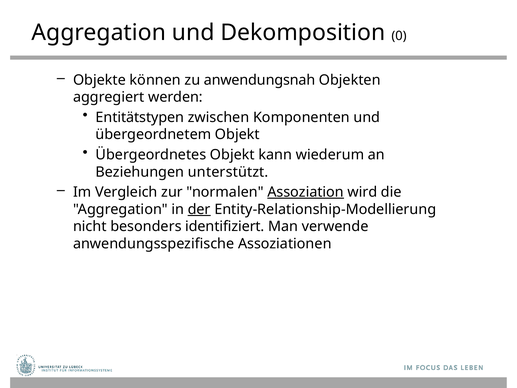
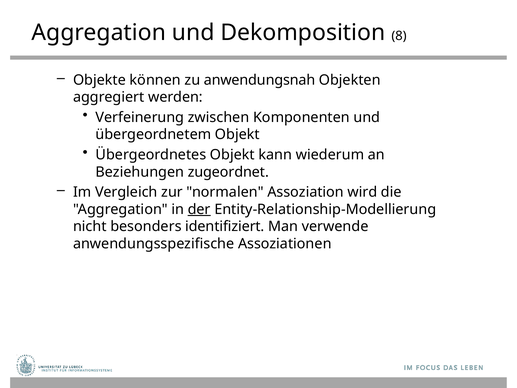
0: 0 -> 8 (399, 36)
Entitätstypen: Entitätstypen -> Verfeinerung (140, 117)
unterstützt: unterstützt -> zugeordnet (228, 172)
Assoziation underline: present -> none (306, 192)
